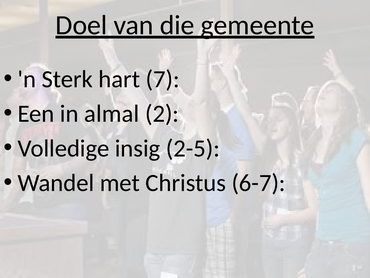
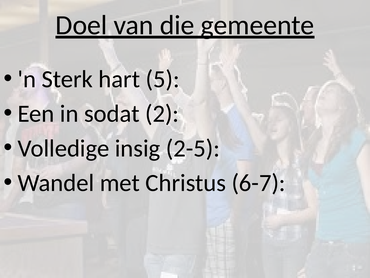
7: 7 -> 5 (163, 79)
almal: almal -> sodat (112, 114)
